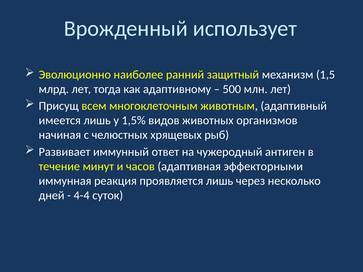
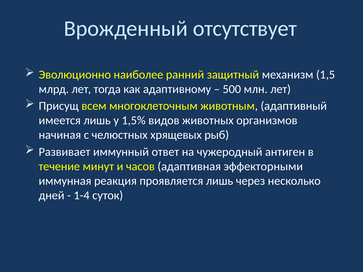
использует: использует -> отсутствует (245, 28)
4-4: 4-4 -> 1-4 (82, 196)
